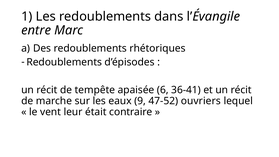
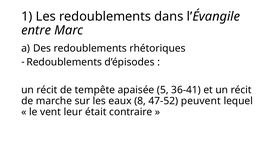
6: 6 -> 5 (163, 90)
9: 9 -> 8 (140, 101)
ouvriers: ouvriers -> peuvent (201, 101)
